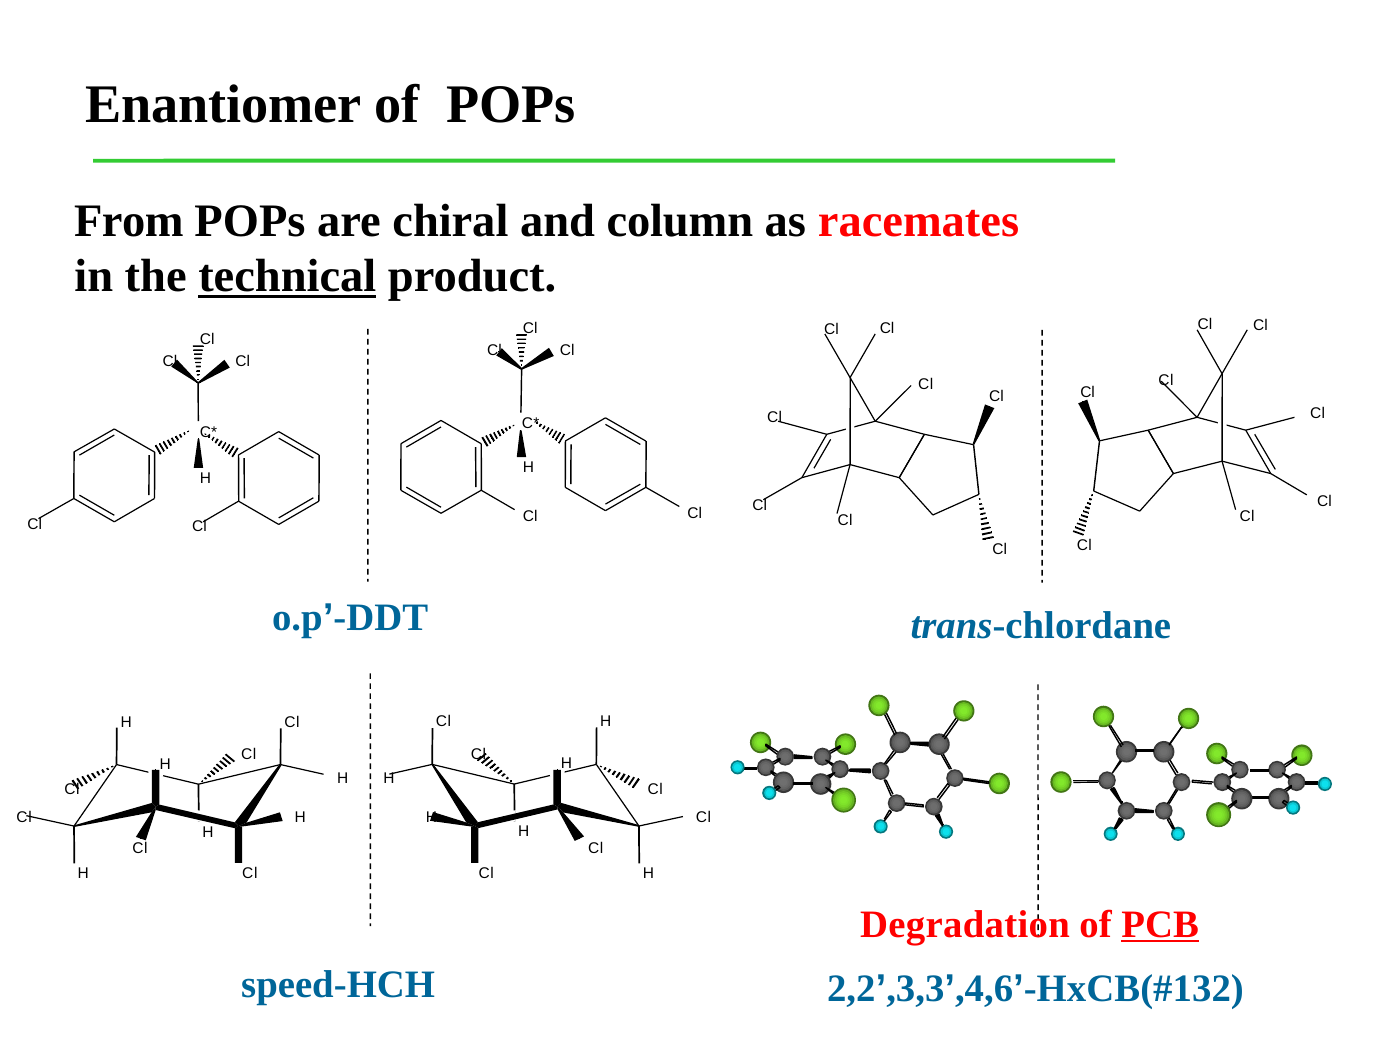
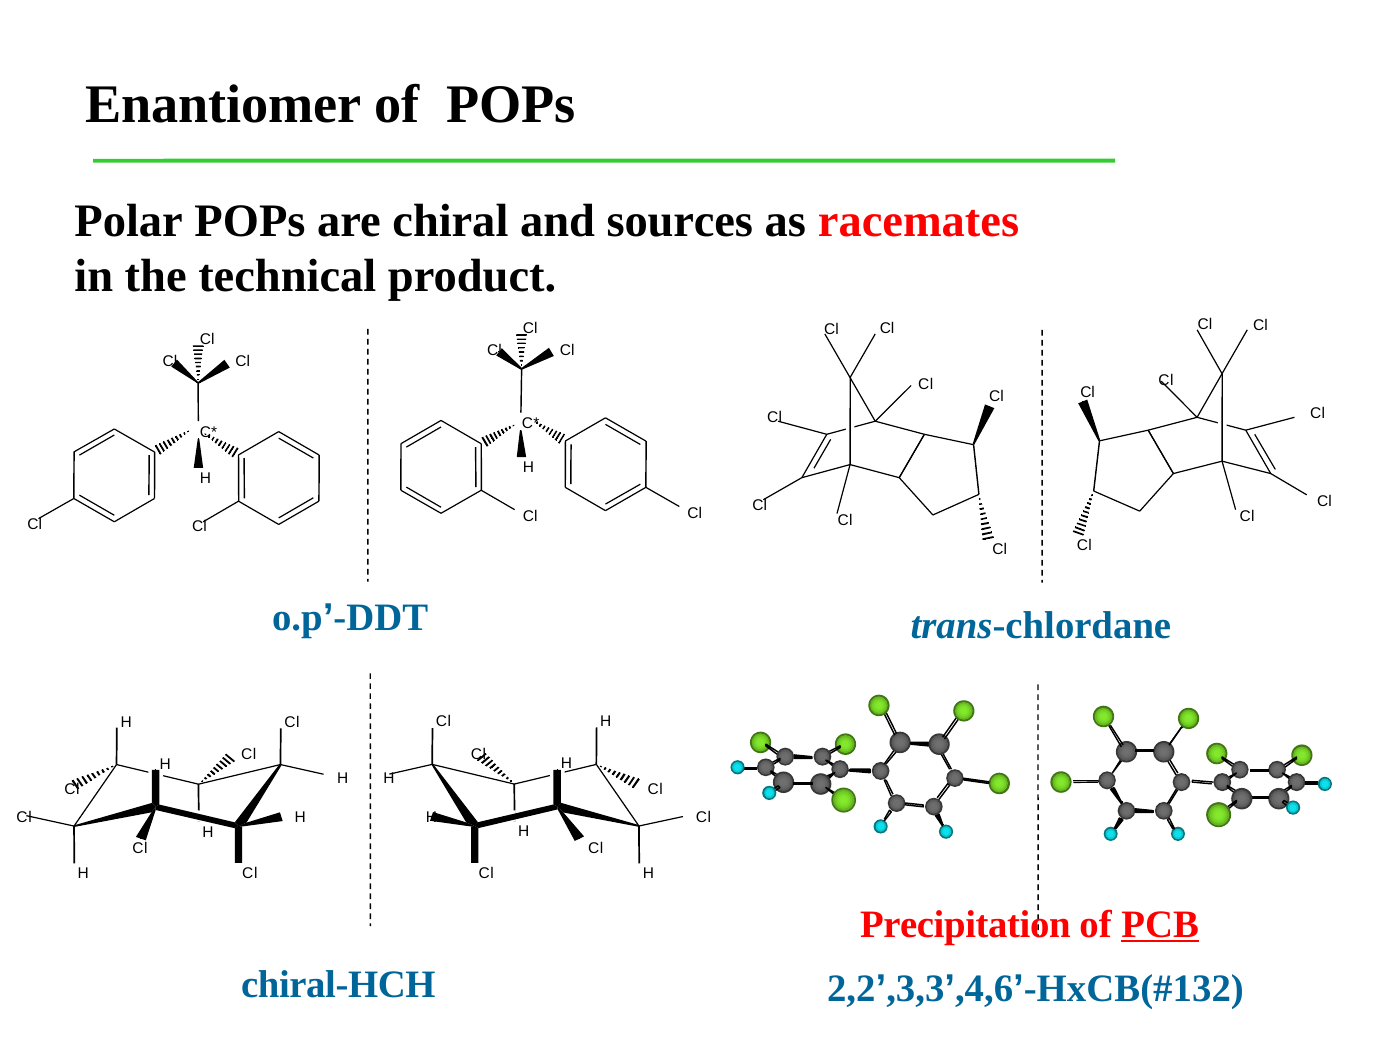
From: From -> Polar (129, 221)
column: column -> sources (680, 221)
technical underline: present -> none (287, 276)
Degradation: Degradation -> Precipitation (965, 924)
speed-HCH: speed-HCH -> chiral-HCH (338, 984)
